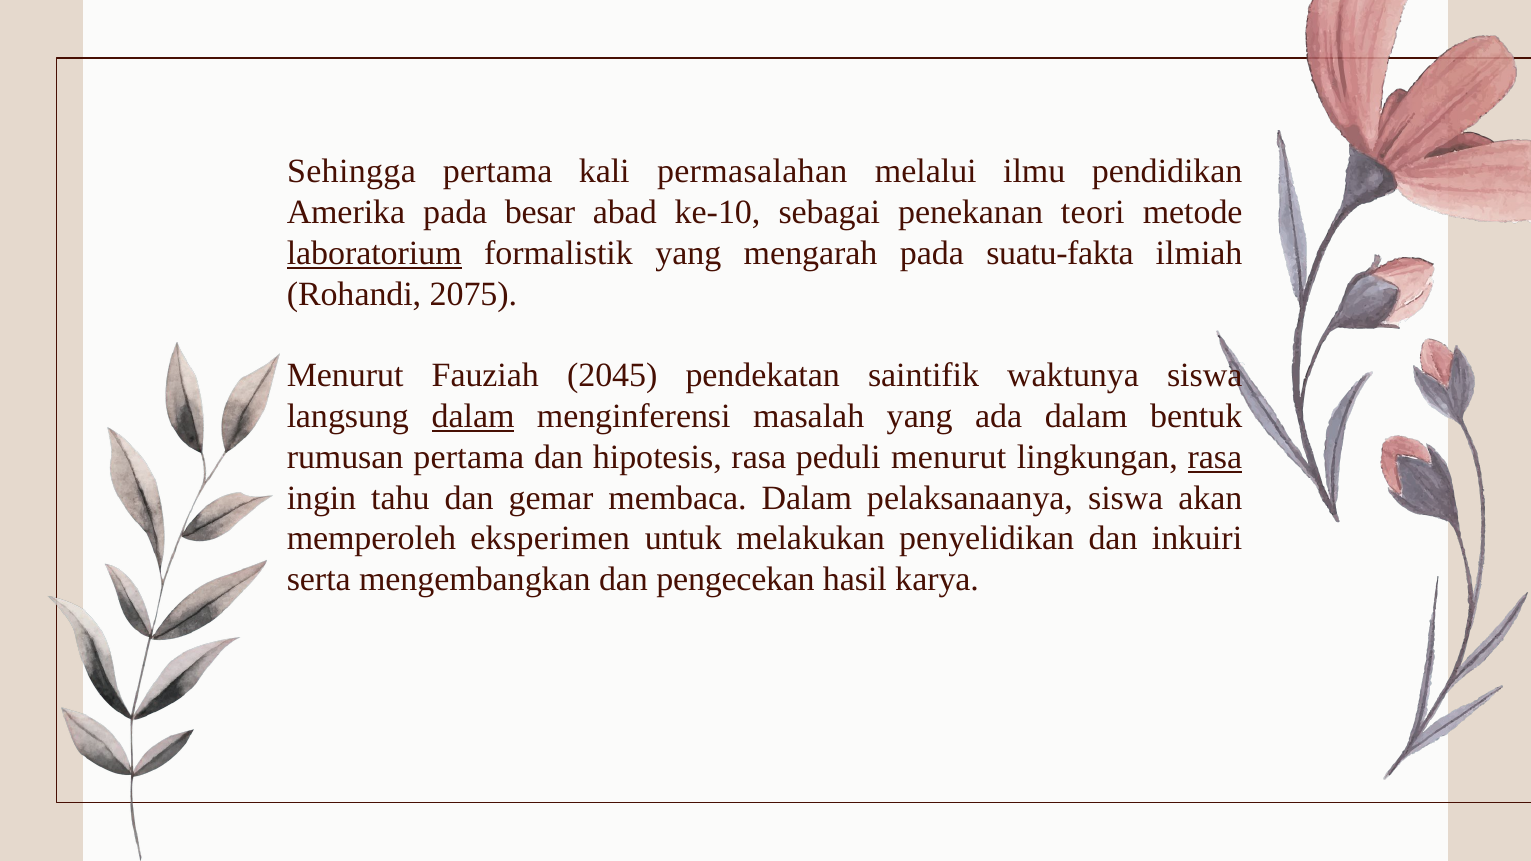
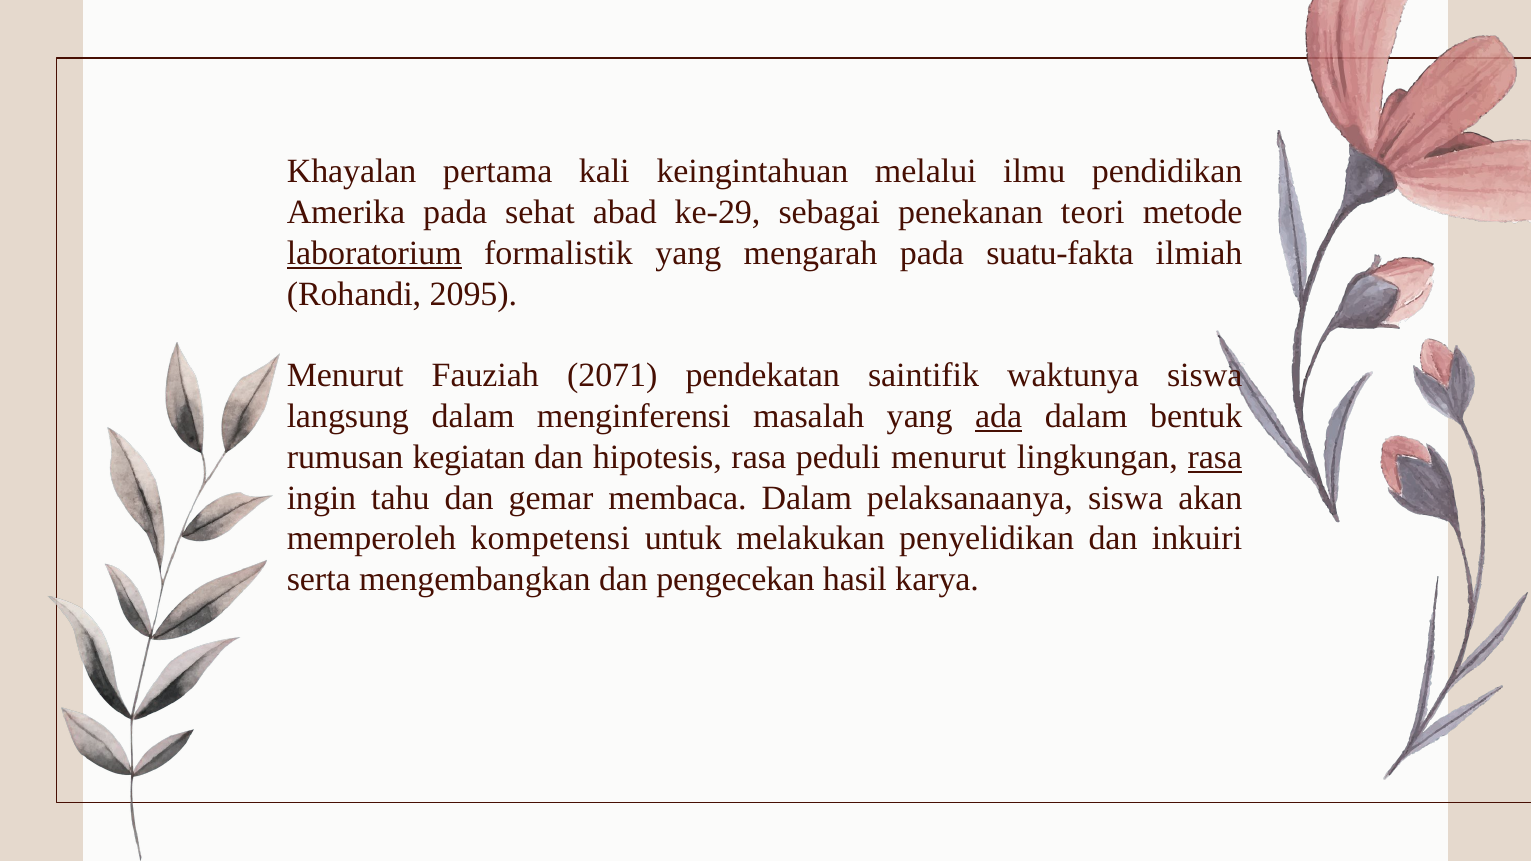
Sehingga: Sehingga -> Khayalan (352, 172)
permasalahan: permasalahan -> keingintahuan (752, 172)
besar: besar -> sehat (540, 212)
ke-10: ke-10 -> ke-29 (718, 212)
2075: 2075 -> 2095 (473, 294)
2045: 2045 -> 2071 (612, 376)
dalam underline: present -> none (473, 416)
ada underline: none -> present (999, 416)
rumusan pertama: pertama -> kegiatan (469, 457)
eksperimen: eksperimen -> kompetensi (550, 539)
